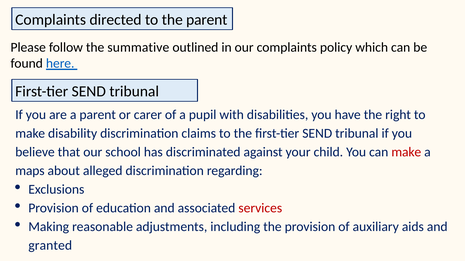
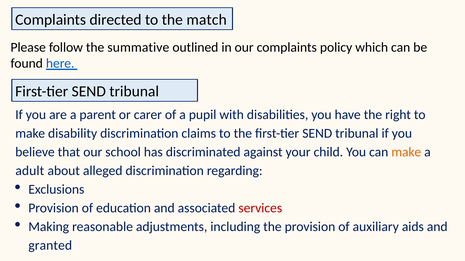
the parent: parent -> match (207, 20)
make colour: red -> orange (406, 152)
maps: maps -> adult (30, 171)
